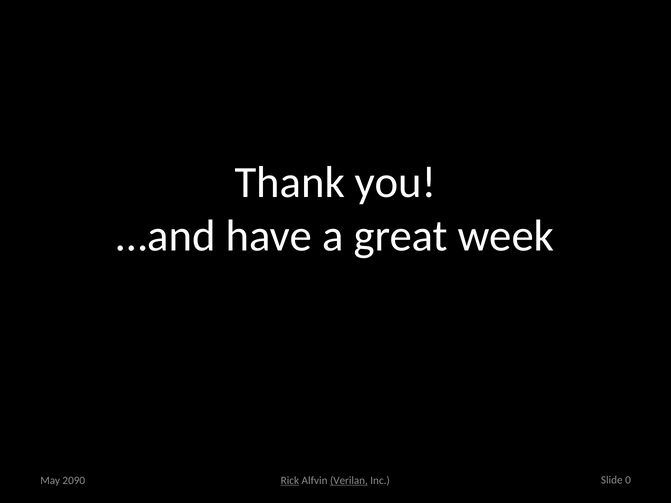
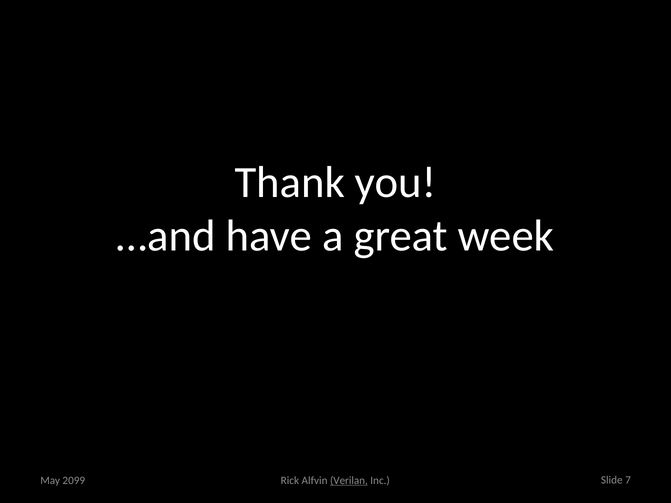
2090: 2090 -> 2099 (74, 481)
Rick underline: present -> none (290, 481)
0: 0 -> 7 (628, 480)
